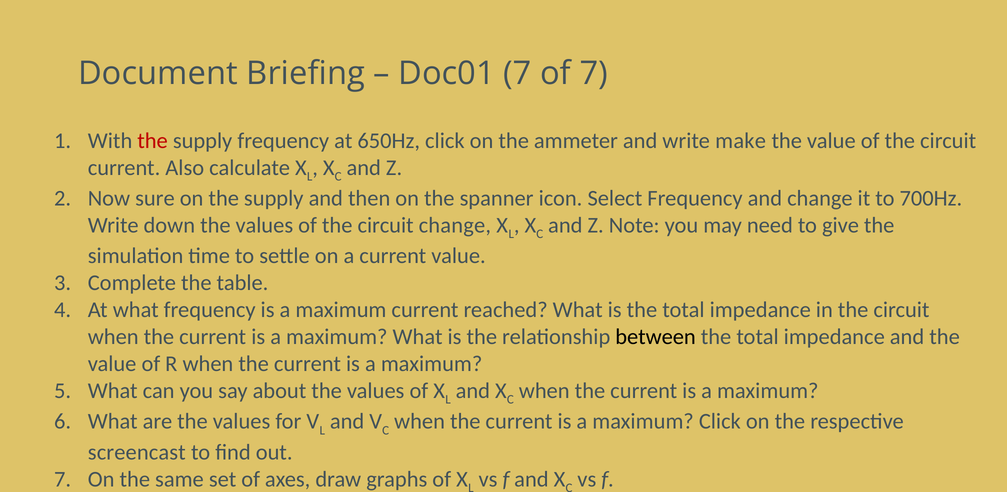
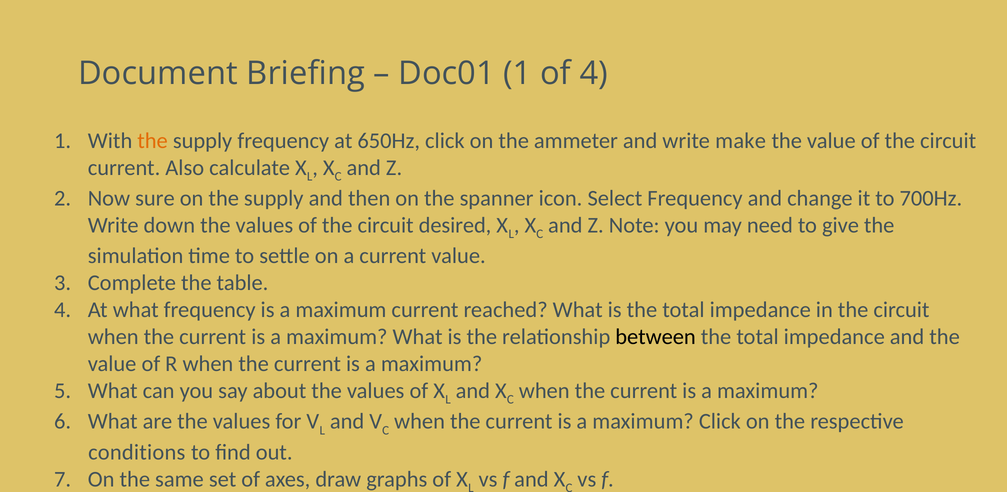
Doc01 7: 7 -> 1 (517, 74)
of 7: 7 -> 4 (594, 74)
the colour: red -> orange (153, 141)
circuit change: change -> desired (455, 225)
screencast: screencast -> conditions (137, 452)
